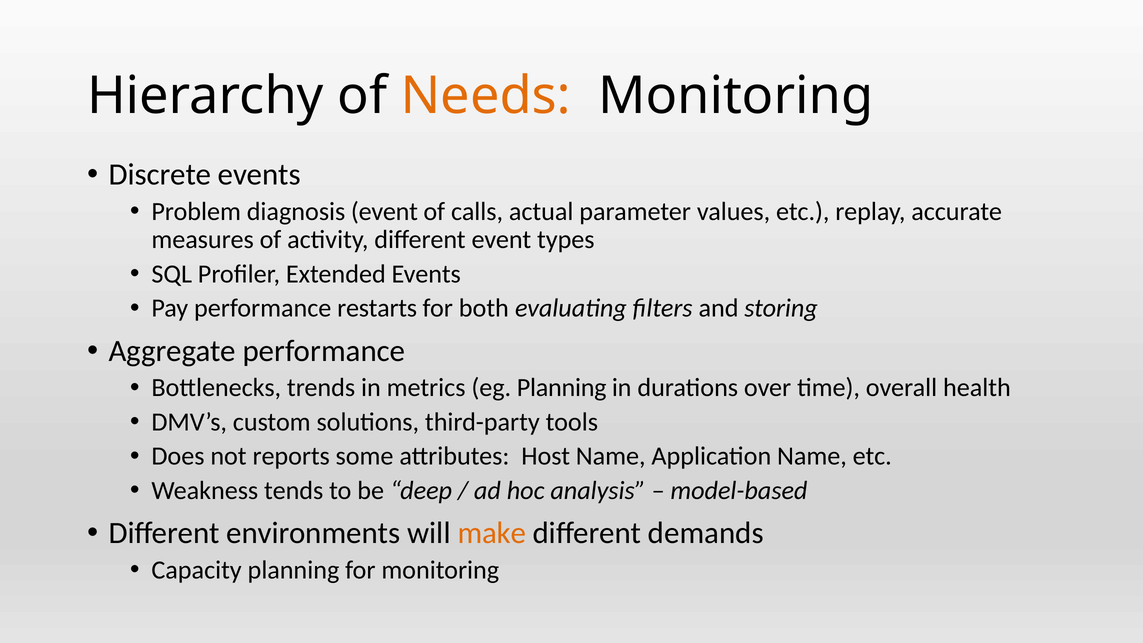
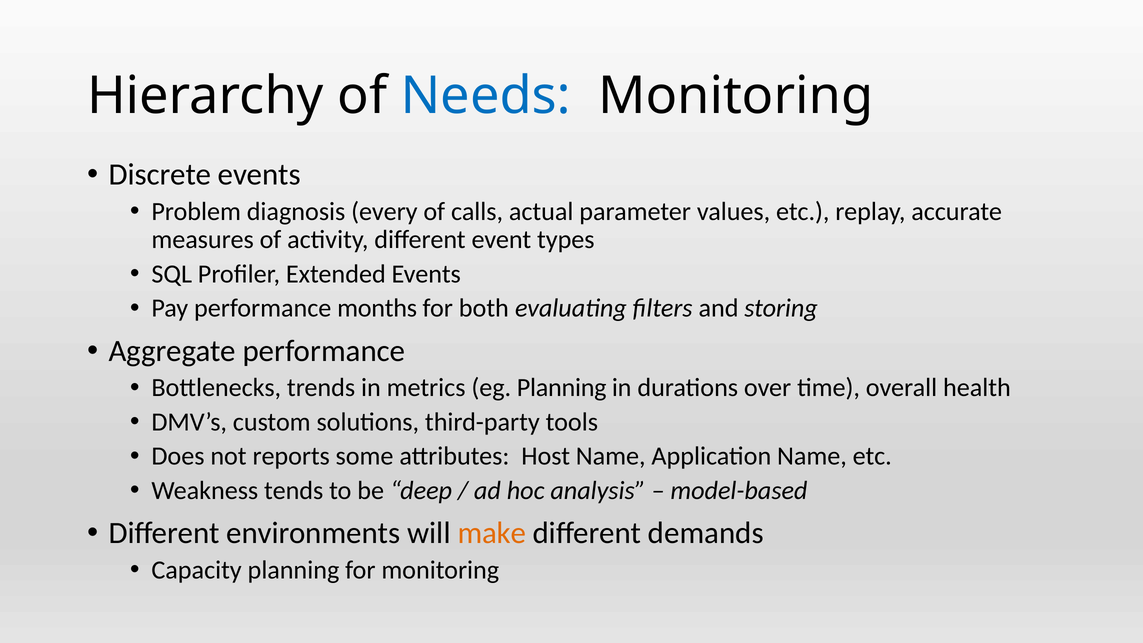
Needs colour: orange -> blue (486, 96)
diagnosis event: event -> every (384, 211)
restarts: restarts -> months (377, 308)
